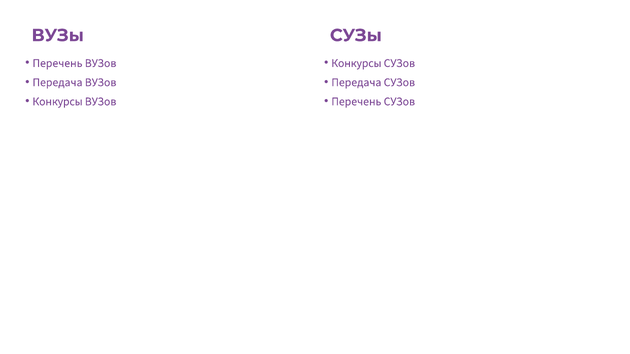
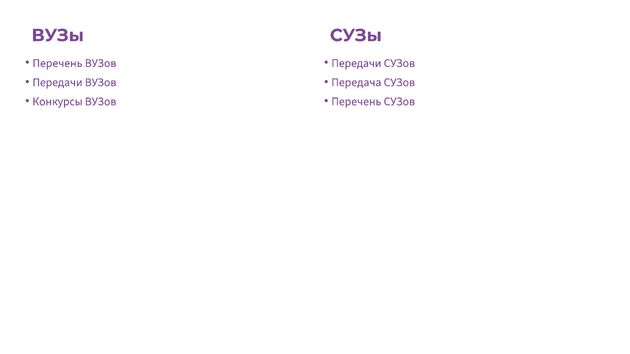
Конкурсы: Конкурсы -> Передачи (356, 63)
Передача: Передача -> Передачи (58, 82)
